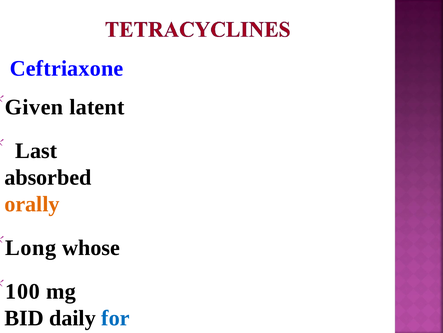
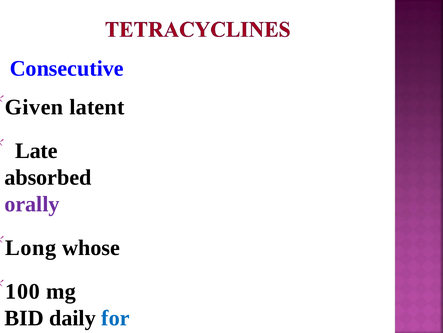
Ceftriaxone: Ceftriaxone -> Consecutive (67, 68)
Last: Last -> Late (36, 151)
orally colour: orange -> purple (32, 204)
